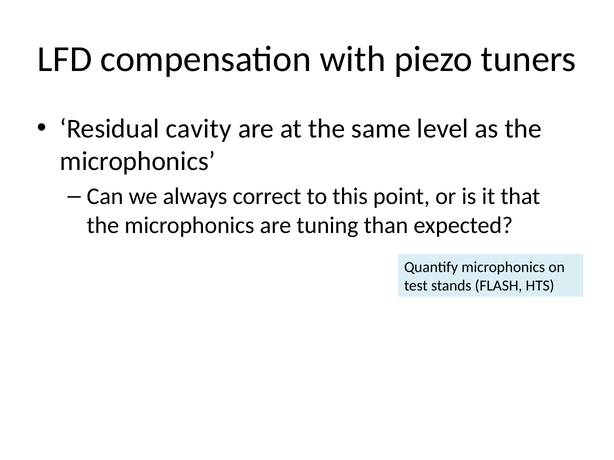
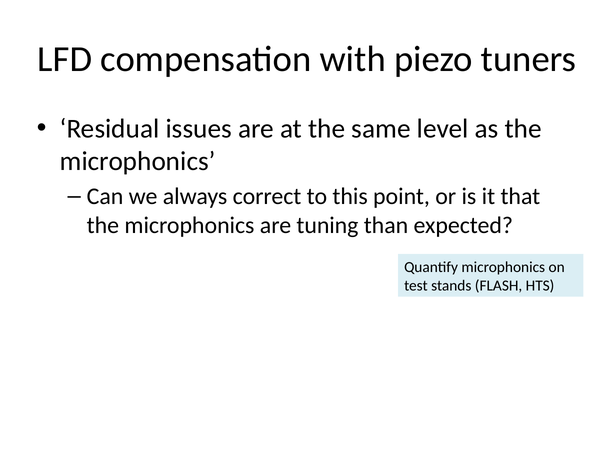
cavity: cavity -> issues (199, 129)
